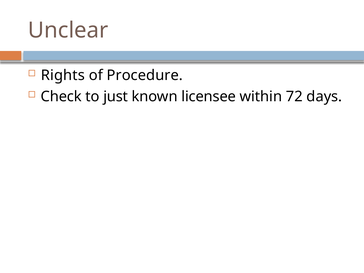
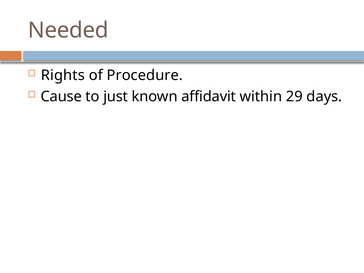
Unclear: Unclear -> Needed (68, 30)
Check: Check -> Cause (61, 96)
licensee: licensee -> affidavit (209, 96)
72: 72 -> 29 (294, 96)
